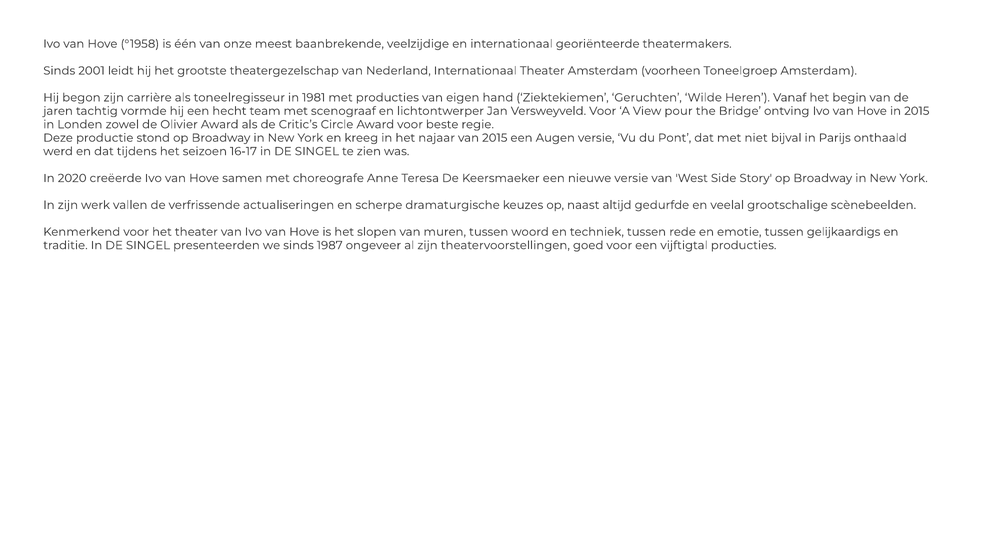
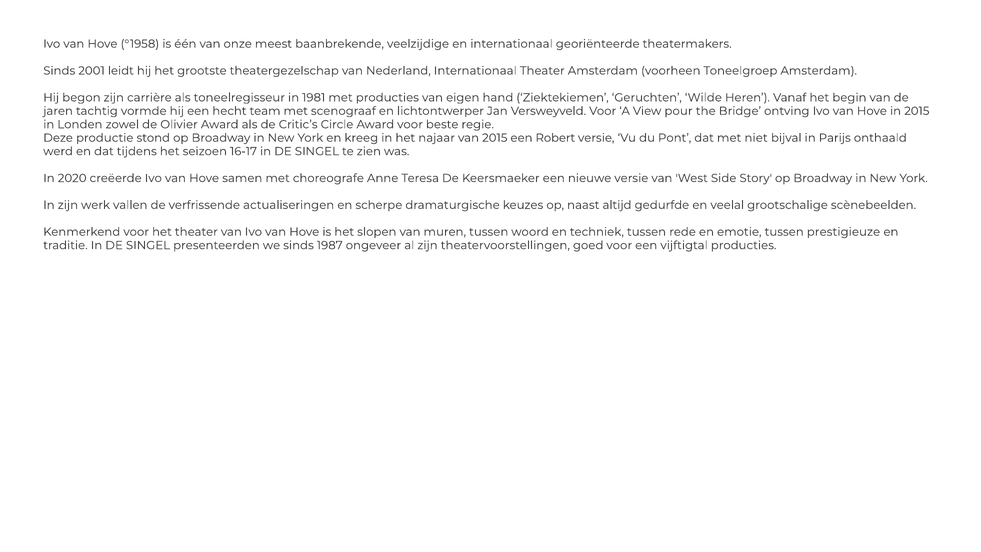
Augen: Augen -> Robert (555, 138)
gelijkaardigs: gelijkaardigs -> prestigieuze (843, 232)
